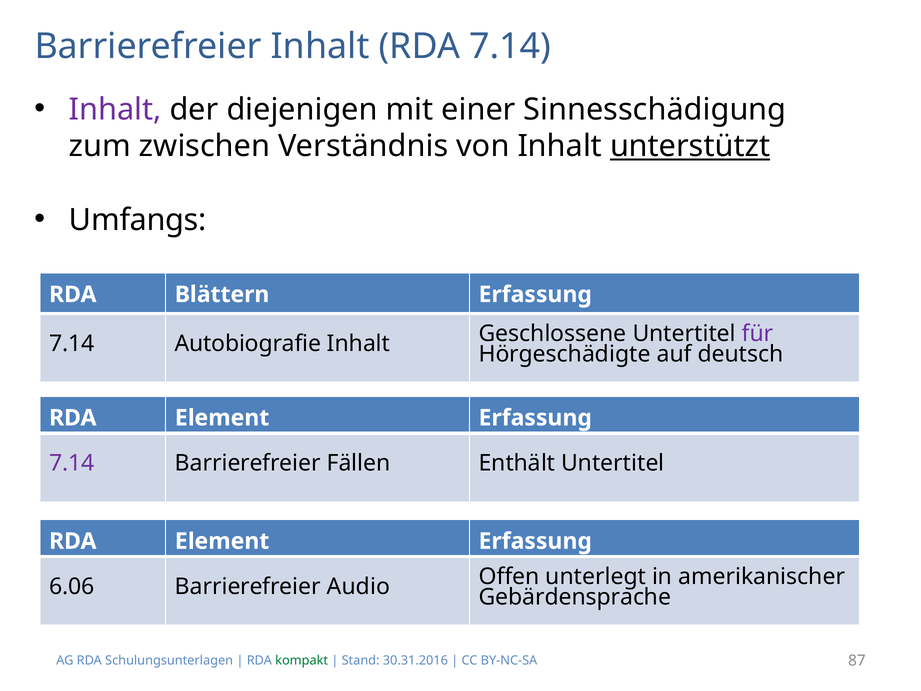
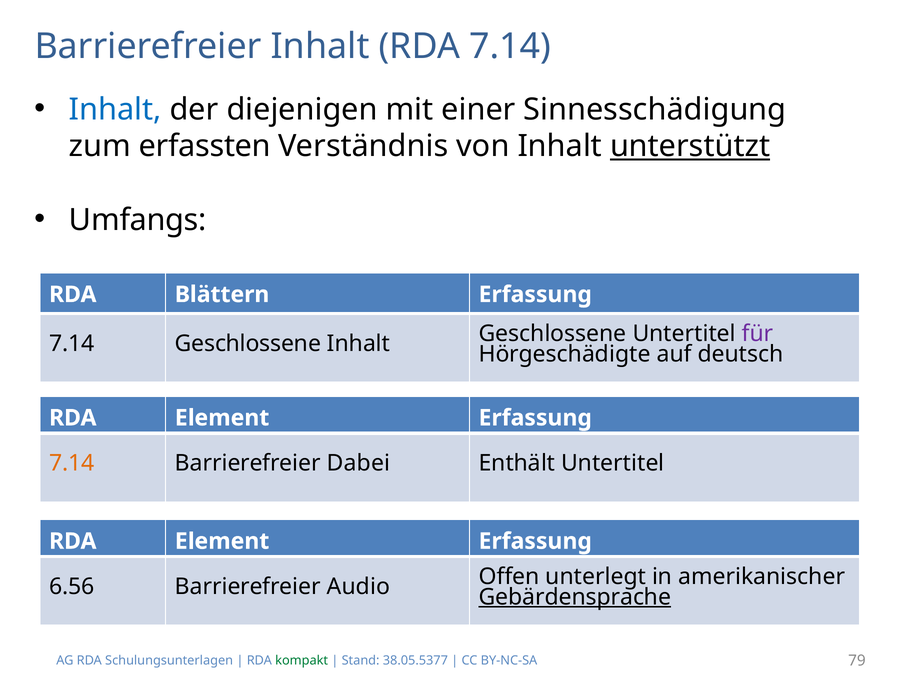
Inhalt colour: purple -> blue (115, 109)
zwischen: zwischen -> erfassten (205, 146)
7.14 Autobiografie: Autobiografie -> Geschlossene (248, 344)
7.14 colour: purple -> orange (72, 463)
Fällen: Fällen -> Dabei (358, 463)
6.06: 6.06 -> 6.56 (72, 586)
Gebärdensprache underline: none -> present (575, 597)
30.31.2016: 30.31.2016 -> 38.05.5377 (415, 660)
87: 87 -> 79 (857, 660)
